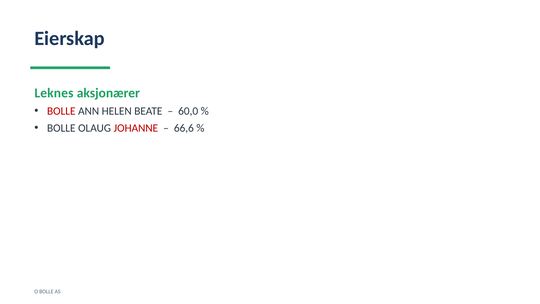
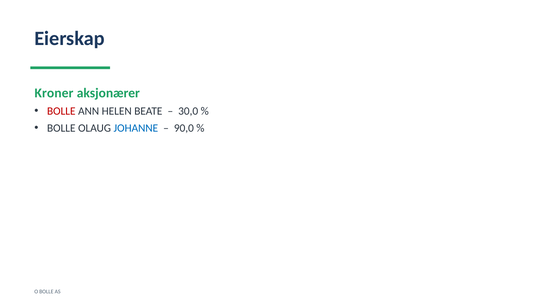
Leknes: Leknes -> Kroner (54, 93)
60,0: 60,0 -> 30,0 (188, 111)
JOHANNE colour: red -> blue (136, 128)
66,6: 66,6 -> 90,0 (184, 128)
